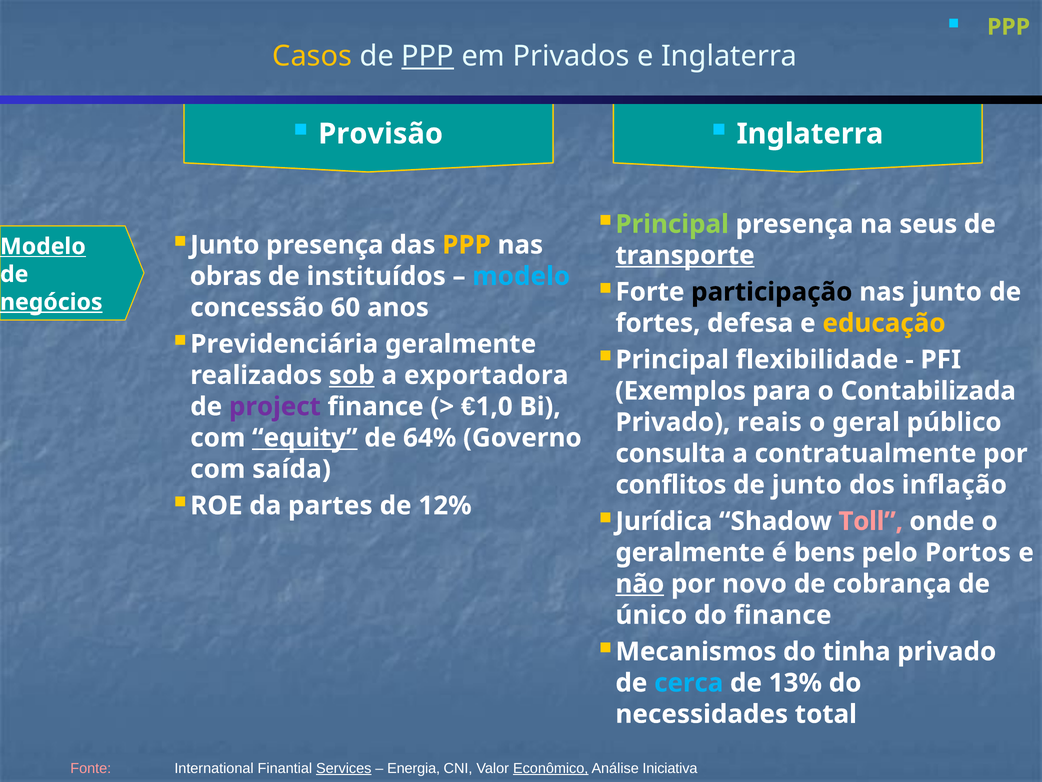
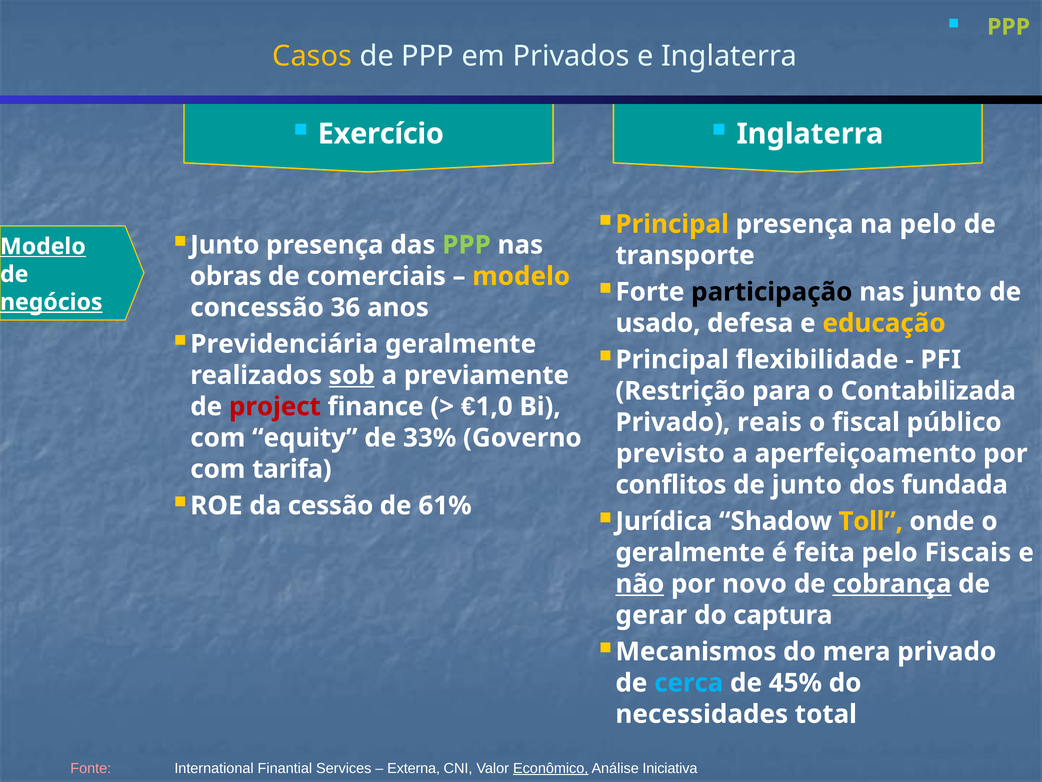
PPP underline: present -> none (428, 56)
Provisão: Provisão -> Exercício (381, 134)
Principal colour: light green -> yellow (672, 224)
na seus: seus -> pelo (928, 224)
PPP colour: yellow -> light green (467, 245)
transporte underline: present -> none (685, 255)
instituídos: instituídos -> comerciais (376, 276)
modelo colour: light blue -> yellow (521, 276)
60: 60 -> 36 (345, 307)
fortes: fortes -> usado (658, 323)
exportadora: exportadora -> previamente (486, 375)
Exemplos: Exemplos -> Restrição (680, 391)
project colour: purple -> red (275, 406)
geral: geral -> fiscal (866, 422)
equity underline: present -> none (305, 438)
64%: 64% -> 33% (430, 438)
consulta: consulta -> previsto (670, 453)
contratualmente: contratualmente -> aperfeiçoamento (866, 453)
saída: saída -> tarifa (292, 469)
inflação: inflação -> fundada (955, 485)
partes: partes -> cessão (331, 505)
12%: 12% -> 61% (445, 505)
Toll colour: pink -> yellow (871, 521)
bens: bens -> feita (824, 552)
Portos: Portos -> Fiscais (968, 552)
cobrança underline: none -> present (892, 584)
único: único -> gerar (651, 615)
do finance: finance -> captura (783, 615)
tinha: tinha -> mera (857, 651)
13%: 13% -> 45% (795, 683)
Services underline: present -> none (344, 768)
Energia: Energia -> Externa (414, 768)
